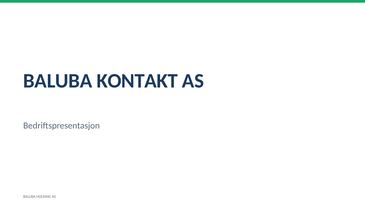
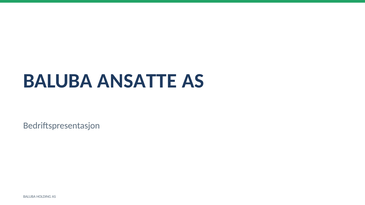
KONTAKT: KONTAKT -> ANSATTE (137, 81)
